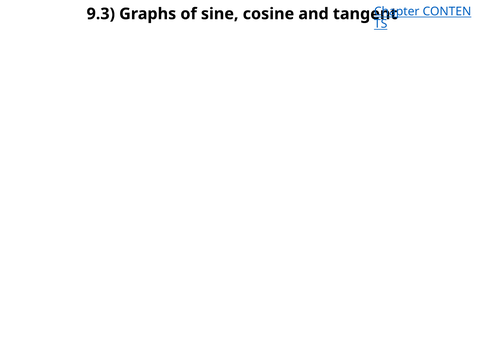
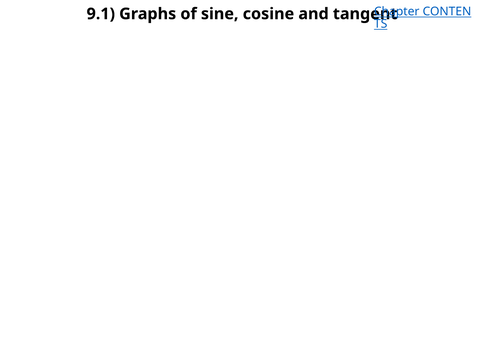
9.3: 9.3 -> 9.1 (101, 14)
